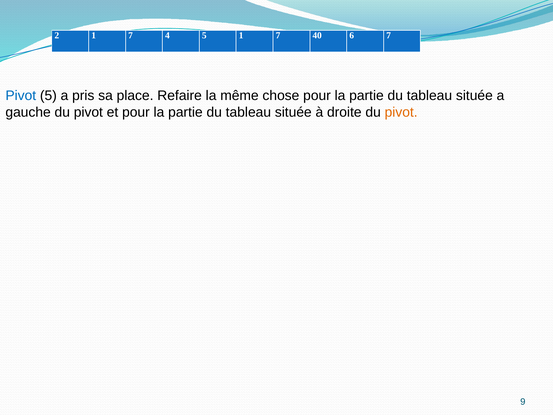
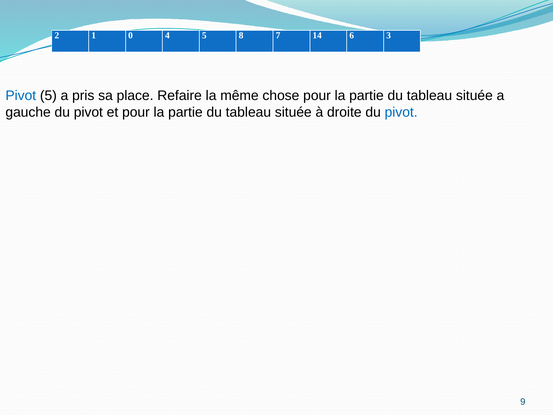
2 1 7: 7 -> 0 (131, 35)
5 1: 1 -> 8 (241, 35)
40: 40 -> 14 (317, 35)
6 7: 7 -> 3 (389, 35)
pivot colour: orange -> blue (401, 112)
